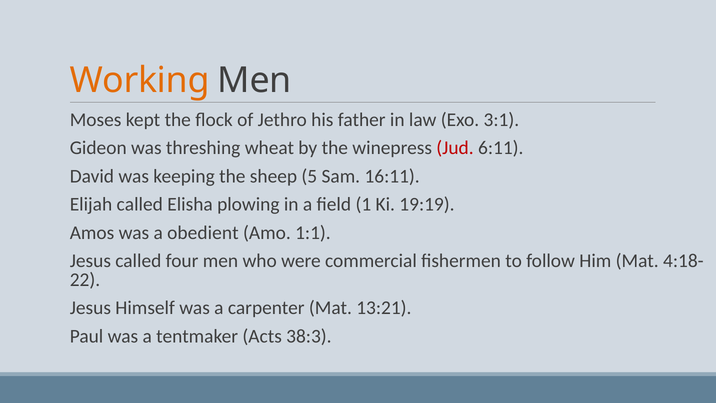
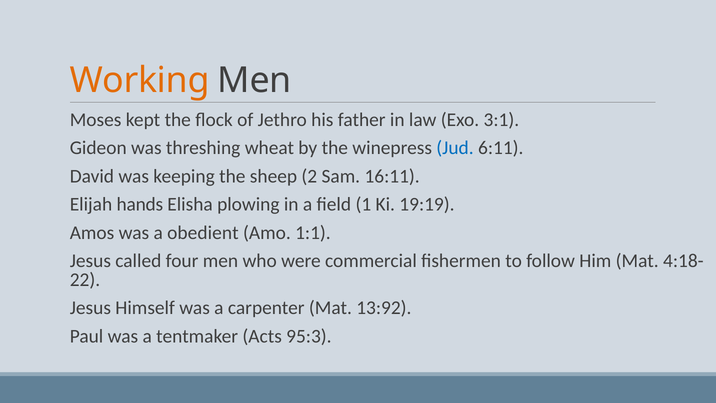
Jud colour: red -> blue (455, 148)
5: 5 -> 2 (309, 176)
Elijah called: called -> hands (140, 204)
13:21: 13:21 -> 13:92 (384, 308)
38:3: 38:3 -> 95:3 (309, 336)
